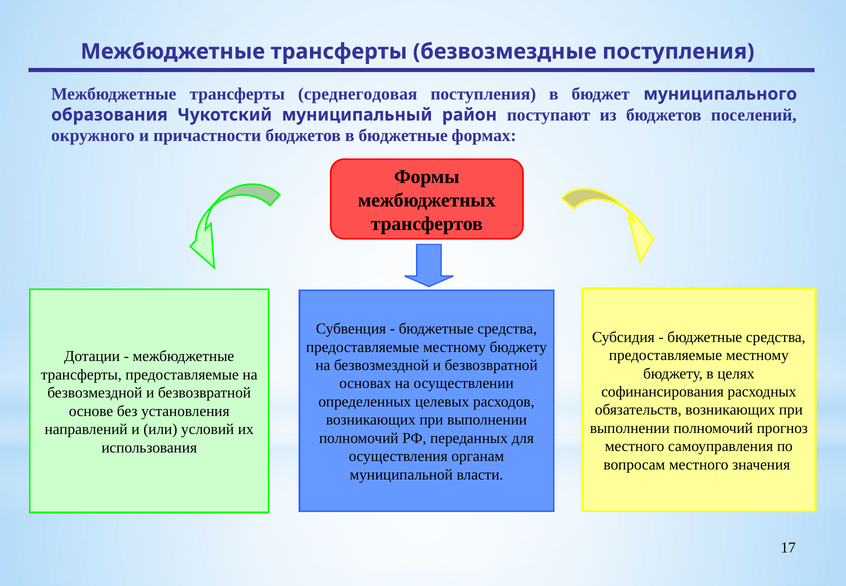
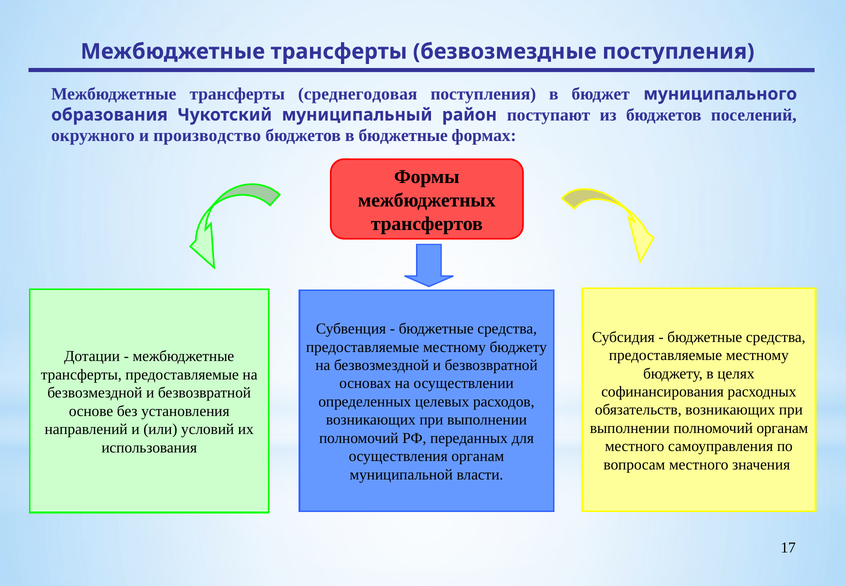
причастности: причастности -> производство (207, 136)
полномочий прогноз: прогноз -> органам (782, 428)
